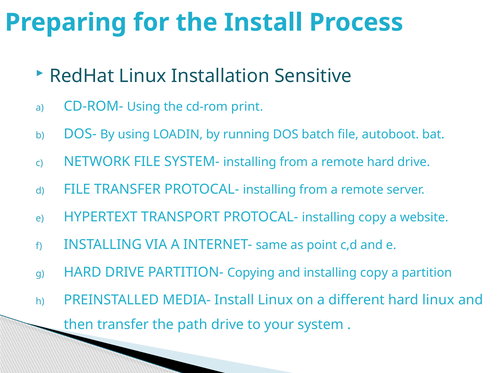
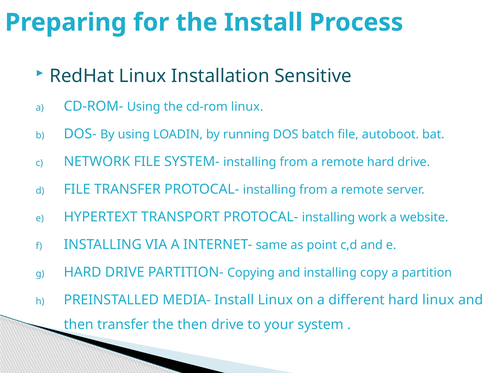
cd-rom print: print -> linux (247, 107)
PROTOCAL- installing copy: copy -> work (372, 217)
the path: path -> then (192, 324)
